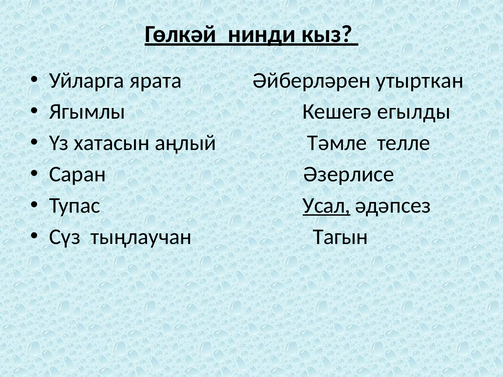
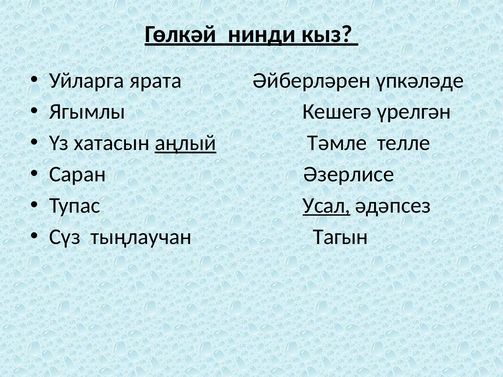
утырткан: утырткан -> үпкәләде (420, 80)
егылды: егылды -> үрелгән (414, 112)
аңлый underline: none -> present (186, 143)
